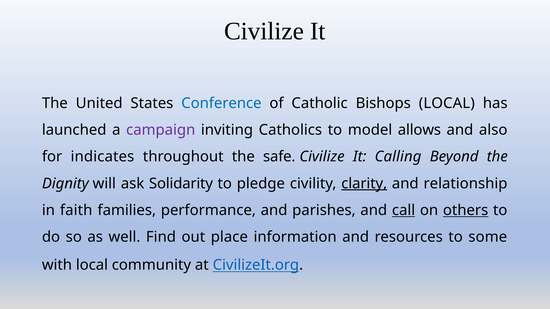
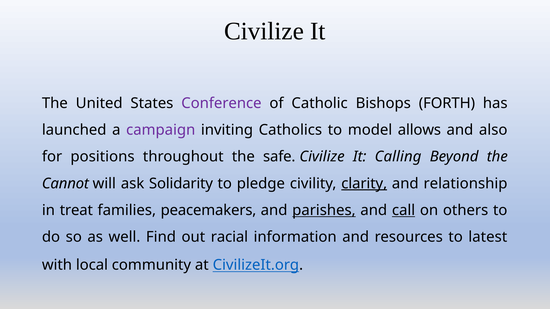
Conference colour: blue -> purple (221, 103)
Bishops LOCAL: LOCAL -> FORTH (447, 103)
indicates: indicates -> positions (103, 157)
Dignity: Dignity -> Cannot (65, 184)
faith: faith -> treat (76, 211)
performance: performance -> peacemakers (208, 211)
parishes underline: none -> present (324, 211)
others underline: present -> none (466, 211)
place: place -> racial (229, 237)
some: some -> latest (488, 237)
